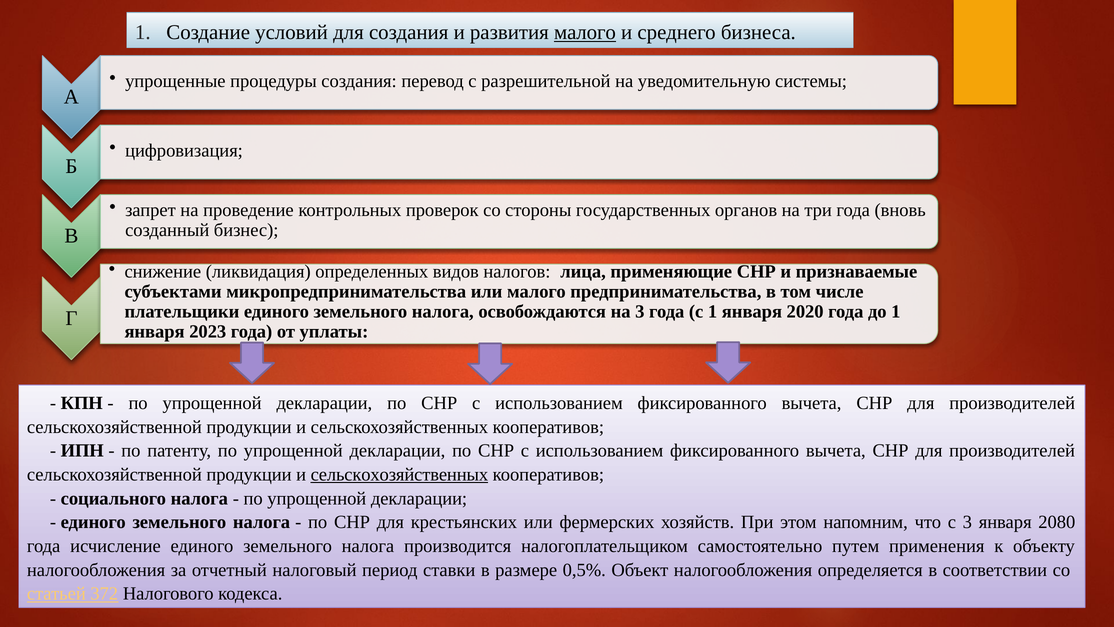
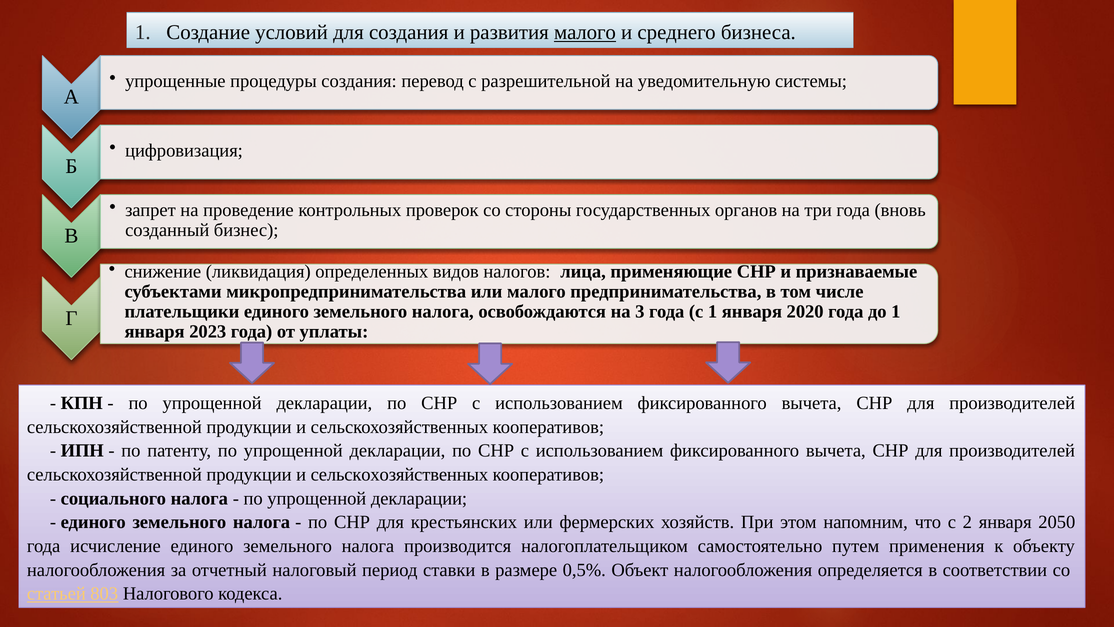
сельскохозяйственных underline: present -> none (399, 474)
с 3: 3 -> 2 (967, 522)
2080: 2080 -> 2050 (1057, 522)
372: 372 -> 803 (104, 593)
